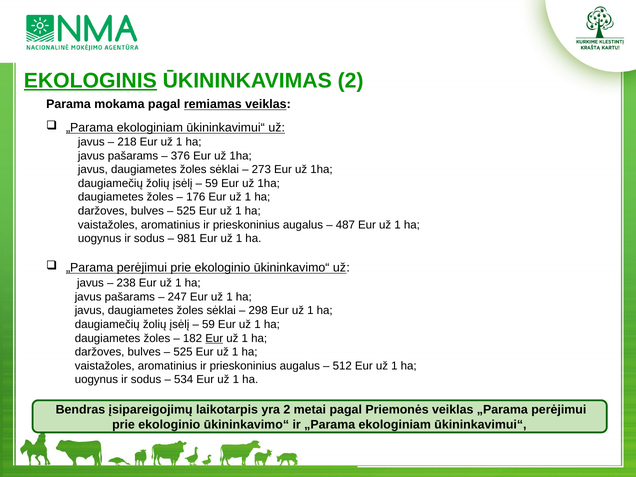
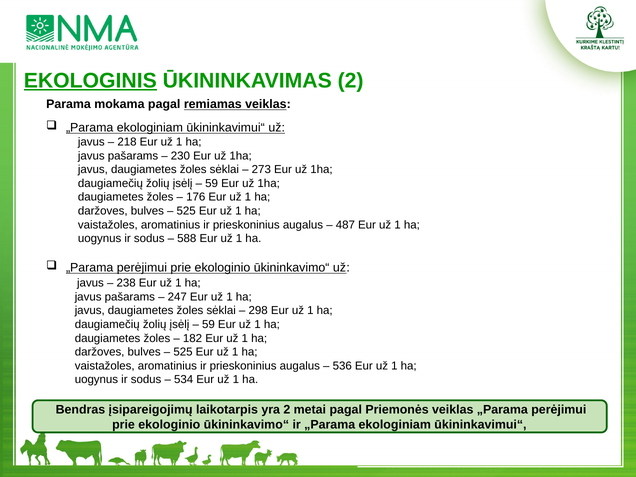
376: 376 -> 230 (180, 156)
981: 981 -> 588 (187, 239)
Eur underline: present -> none (214, 338)
512: 512 -> 536 (342, 366)
